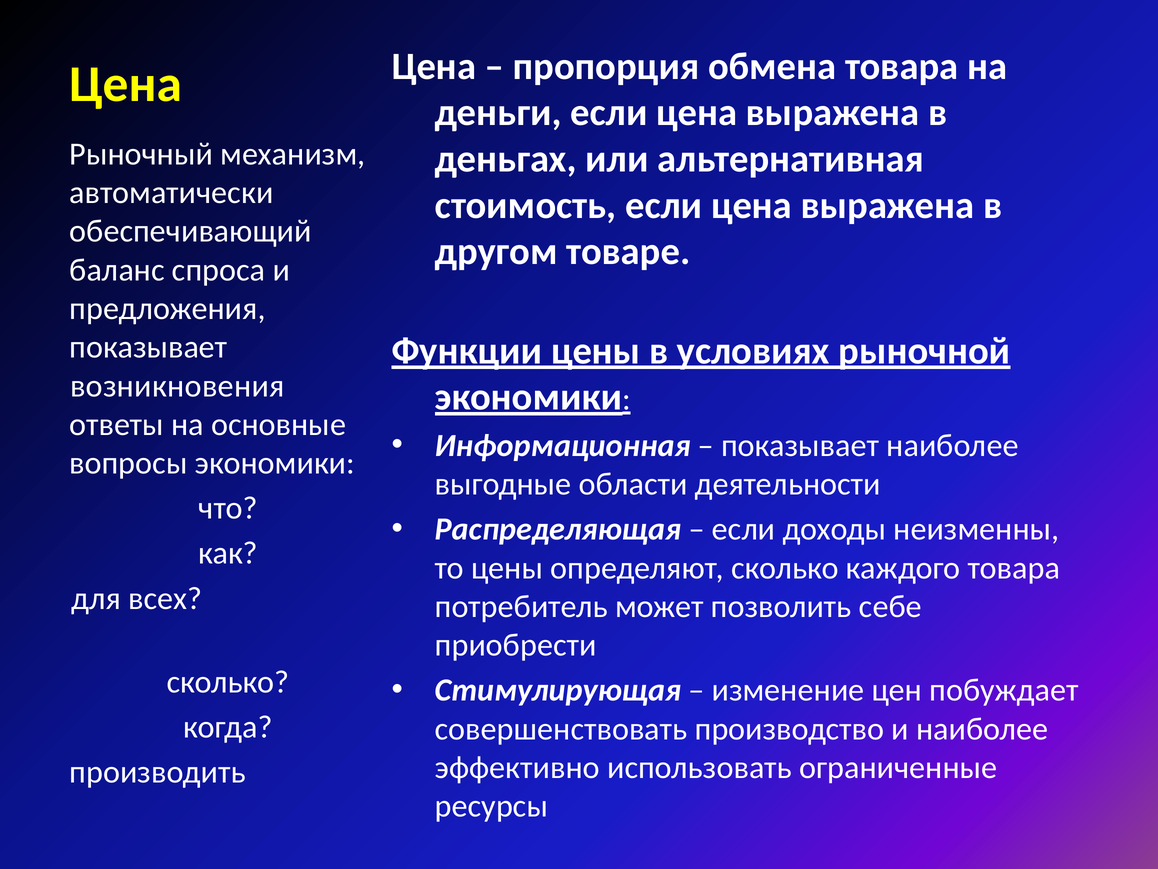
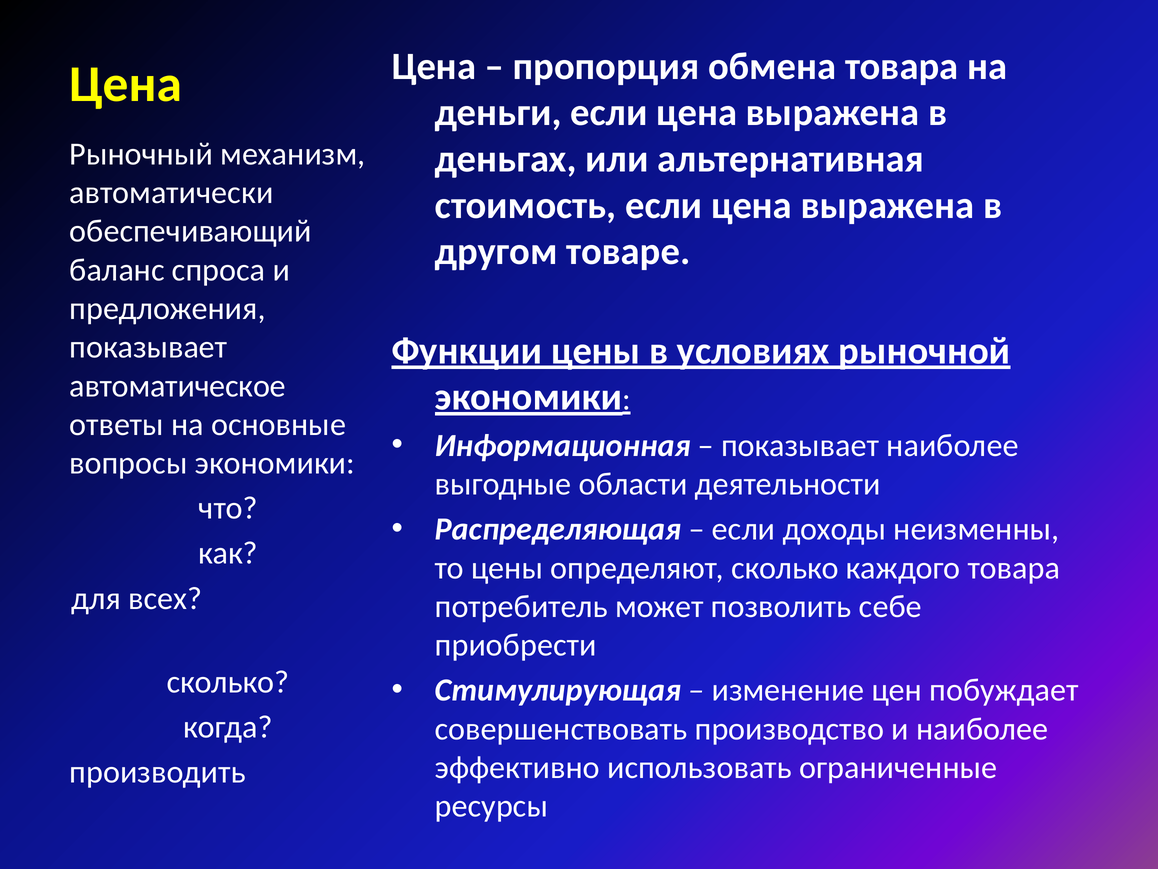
возникновения: возникновения -> автоматическое (178, 386)
